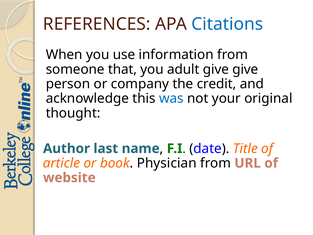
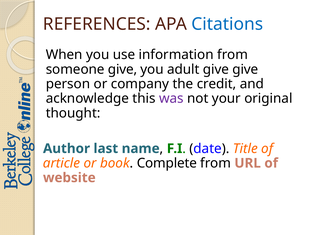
someone that: that -> give (122, 69)
was colour: blue -> purple (171, 98)
Physician: Physician -> Complete (167, 163)
